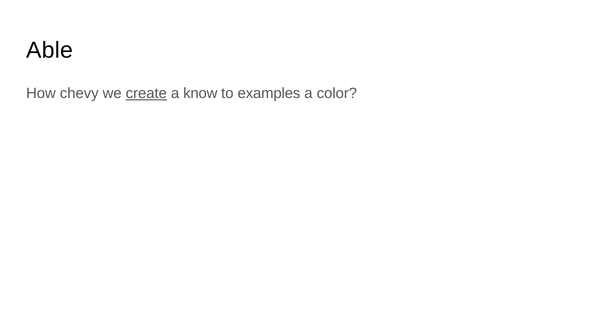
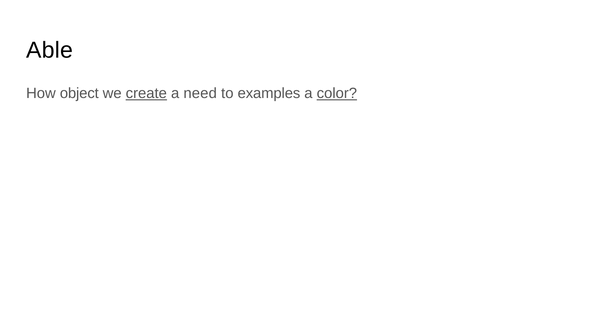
chevy: chevy -> object (79, 93)
know: know -> need (200, 93)
color underline: none -> present (337, 93)
